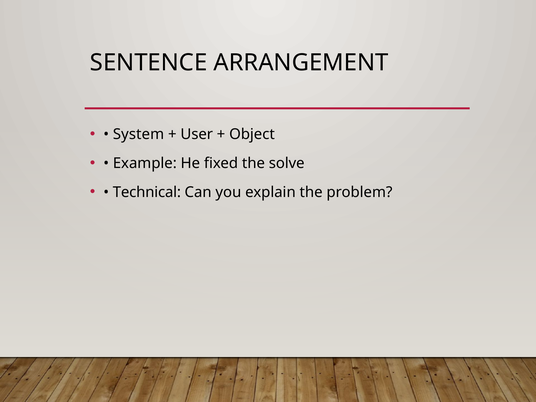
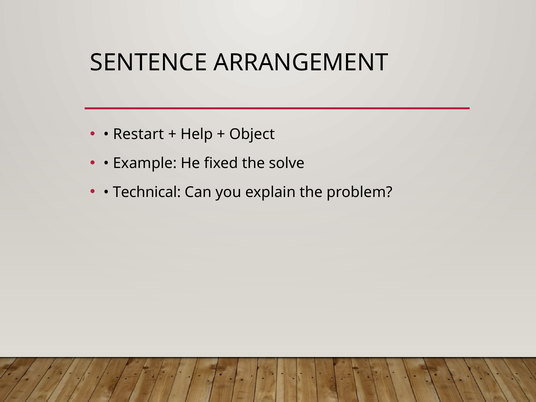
System: System -> Restart (138, 134)
User: User -> Help (197, 134)
